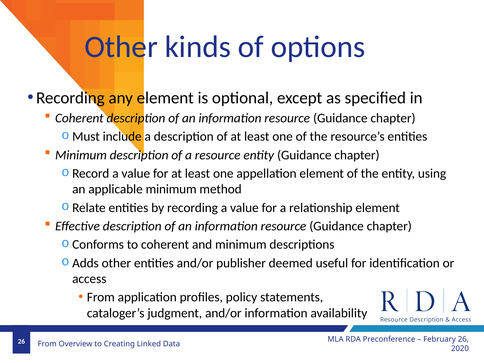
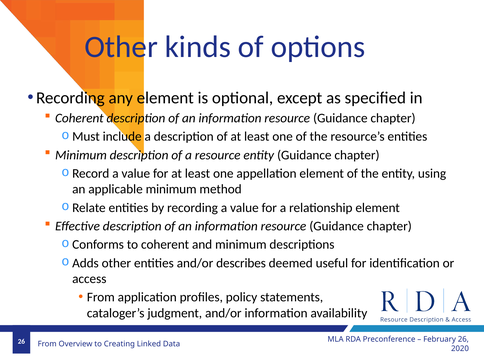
publisher: publisher -> describes (241, 263)
